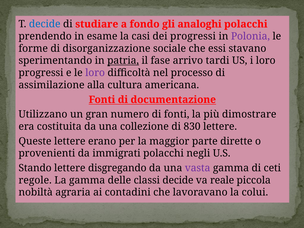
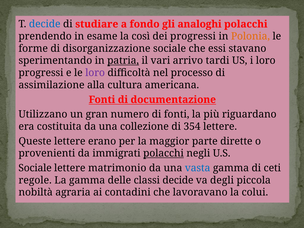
casi: casi -> così (141, 36)
Polonia colour: purple -> orange (250, 36)
fase: fase -> vari (160, 61)
dimostrare: dimostrare -> riguardano (249, 114)
830: 830 -> 354 (192, 126)
polacchi underline: none -> present (163, 153)
Stando: Stando -> Sociale (35, 168)
disgregando: disgregando -> matrimonio (117, 168)
vasta colour: purple -> blue (198, 168)
reale: reale -> degli (222, 180)
